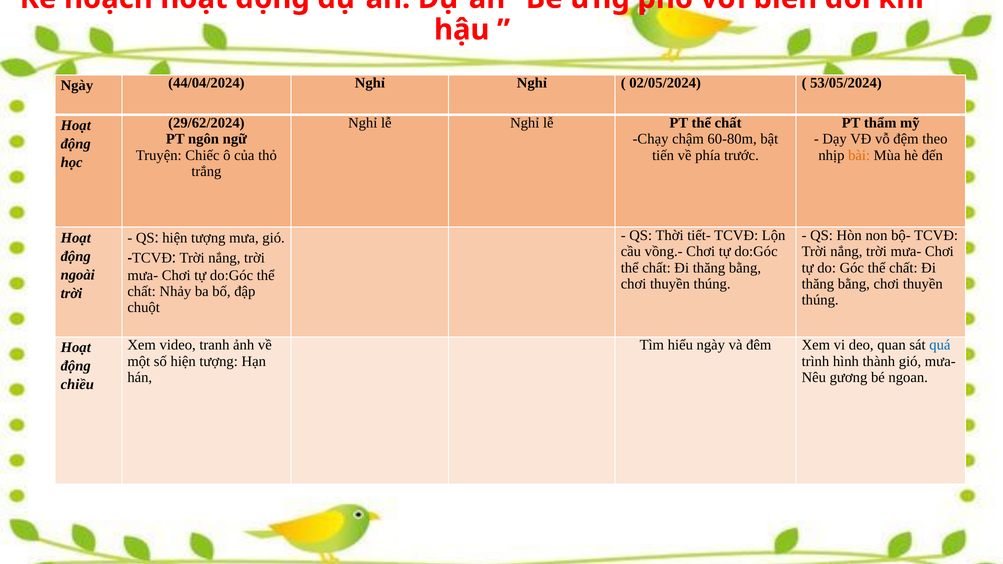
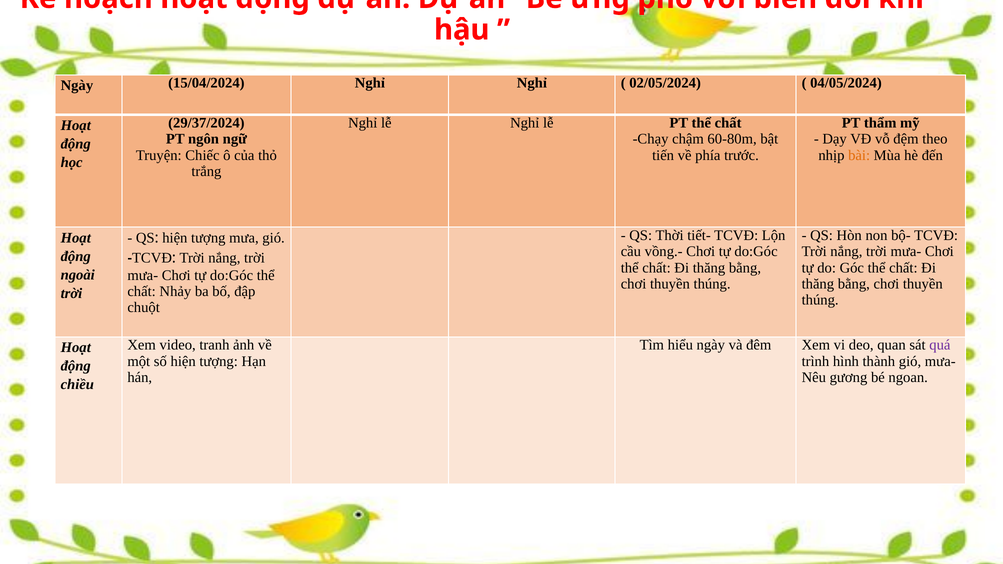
44/04/2024: 44/04/2024 -> 15/04/2024 (206, 83)
53/05/2024: 53/05/2024 -> 04/05/2024 (846, 83)
29/62/2024: 29/62/2024 -> 29/37/2024 (206, 123)
quá colour: blue -> purple (940, 345)
